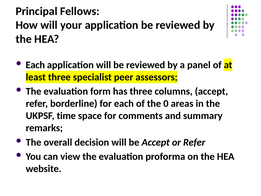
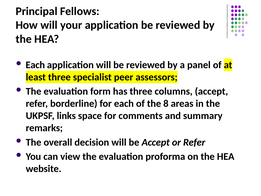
0: 0 -> 8 (166, 103)
time: time -> links (66, 116)
